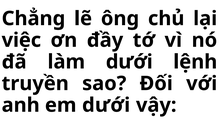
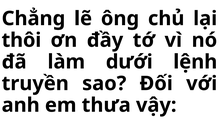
việc: việc -> thôi (21, 40)
em dưới: dưới -> thưa (106, 105)
